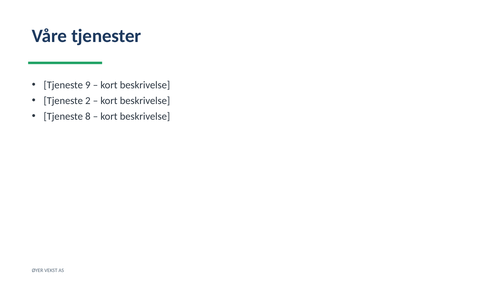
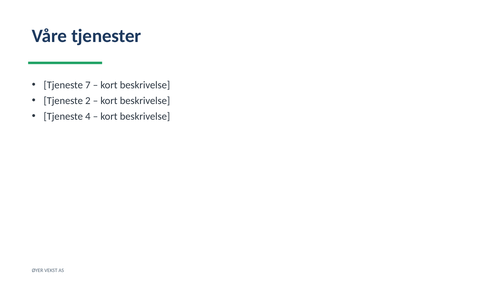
9: 9 -> 7 (88, 85)
8: 8 -> 4 (88, 116)
